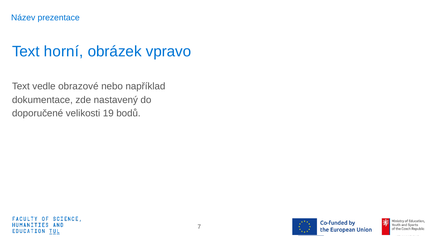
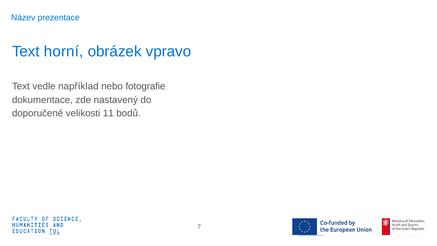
obrazové: obrazové -> například (78, 86)
například: například -> fotografie (145, 86)
19: 19 -> 11 (108, 113)
